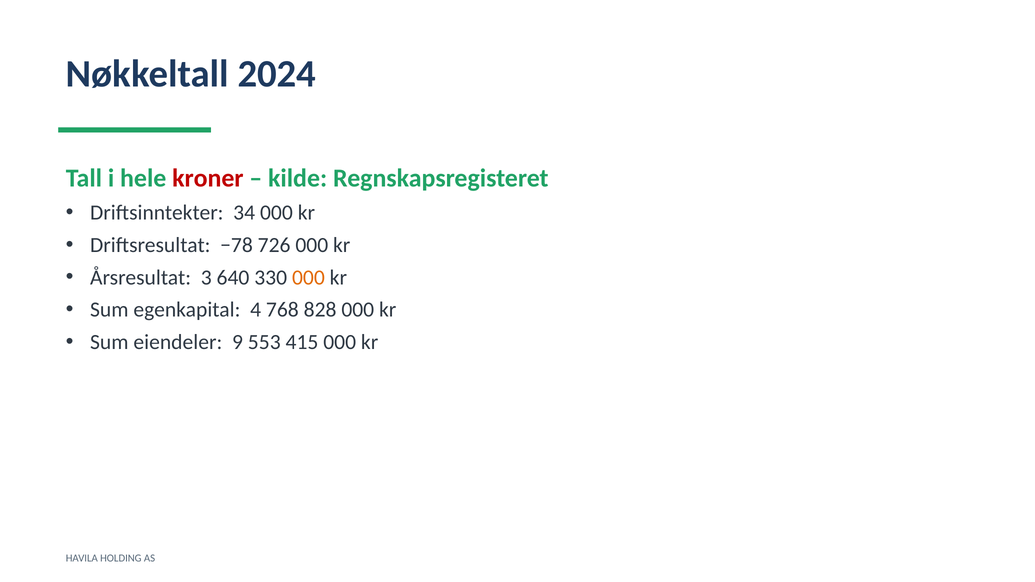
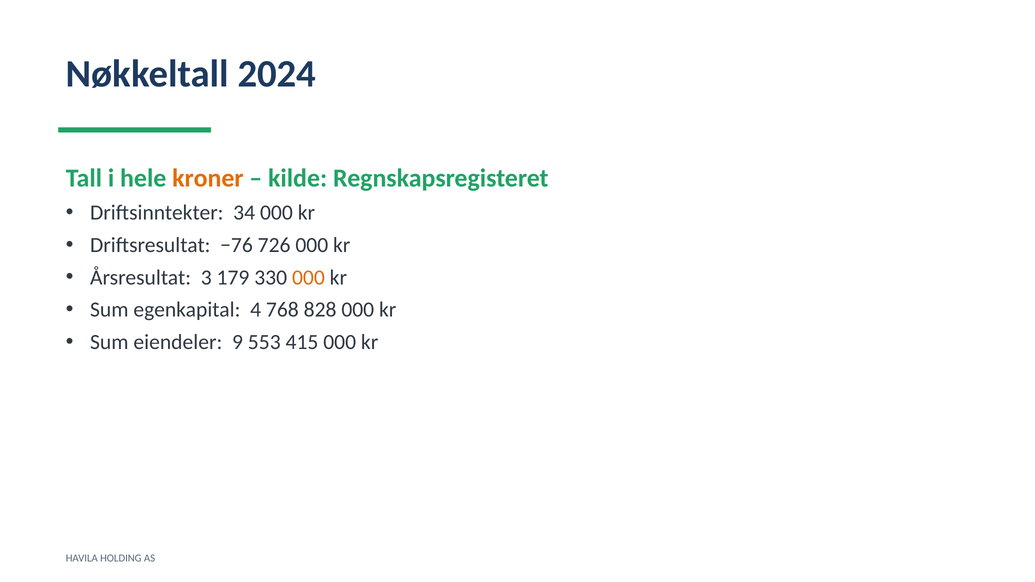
kroner colour: red -> orange (208, 178)
−78: −78 -> −76 (237, 245)
640: 640 -> 179 (233, 278)
